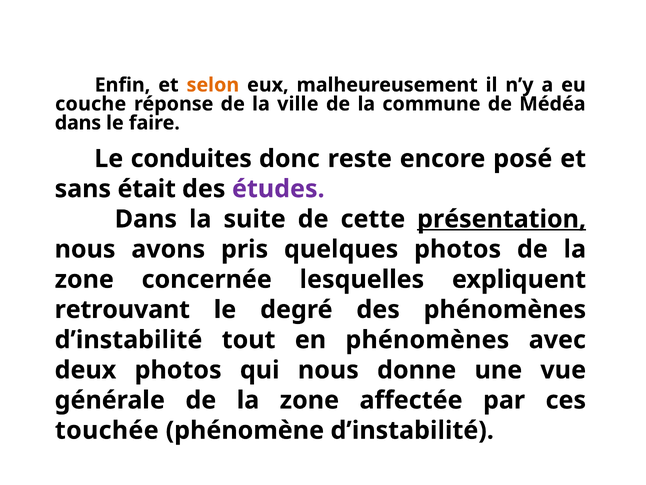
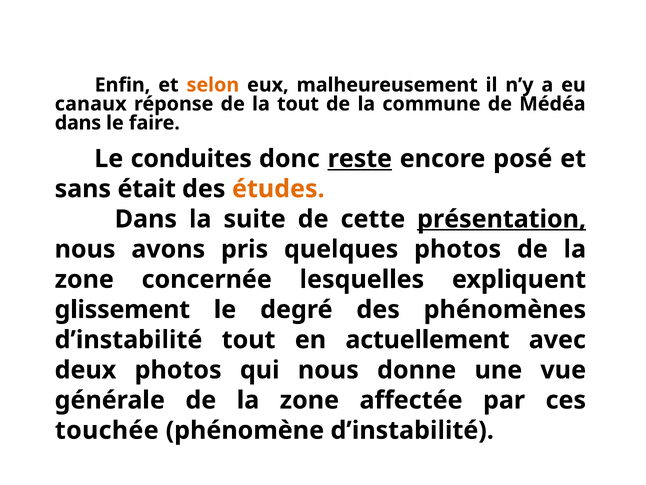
couche: couche -> canaux (91, 104)
la ville: ville -> tout (298, 104)
reste underline: none -> present (360, 159)
études colour: purple -> orange (278, 189)
retrouvant: retrouvant -> glissement (122, 309)
en phénomènes: phénomènes -> actuellement (428, 340)
